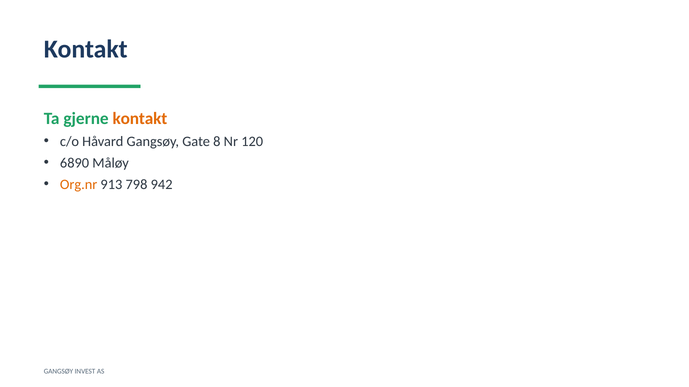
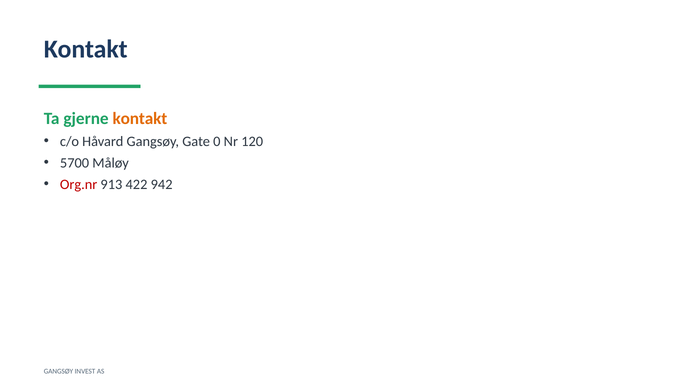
8: 8 -> 0 (217, 142)
6890: 6890 -> 5700 (75, 163)
Org.nr colour: orange -> red (79, 185)
798: 798 -> 422 (136, 185)
